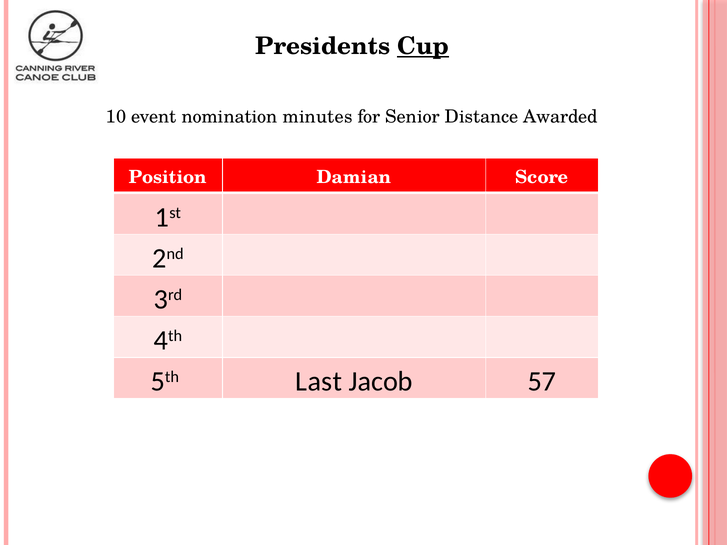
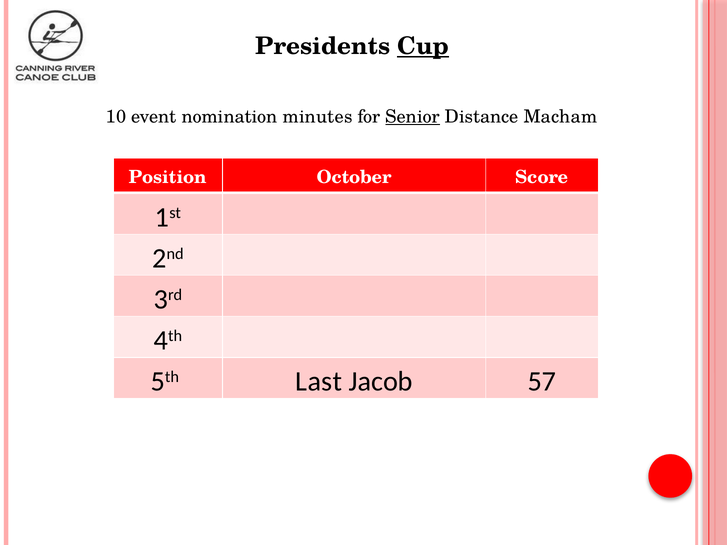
Senior underline: none -> present (413, 117)
Awarded: Awarded -> Macham (560, 117)
Damian: Damian -> October (354, 177)
